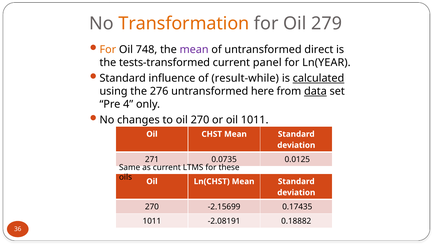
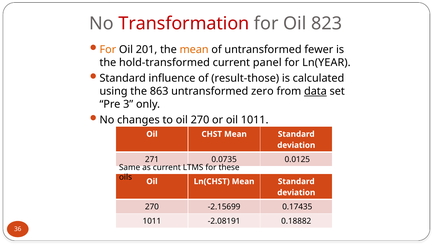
Transformation colour: orange -> red (184, 23)
279: 279 -> 823 (327, 23)
748: 748 -> 201 (147, 49)
mean colour: purple -> orange (194, 49)
direct: direct -> fewer (319, 49)
tests-transformed: tests-transformed -> hold-transformed (164, 62)
result-while: result-while -> result-those (245, 78)
calculated underline: present -> none (318, 78)
276: 276 -> 863 (159, 91)
here: here -> zero (262, 91)
4: 4 -> 3 (128, 104)
